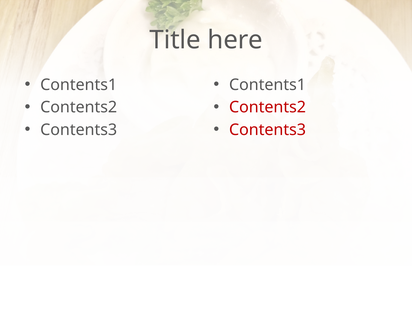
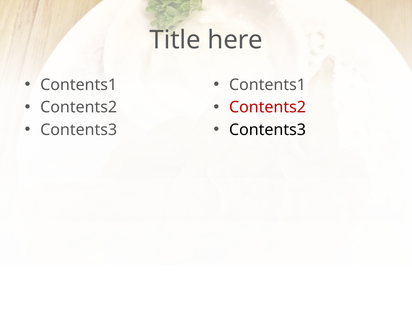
Contents3 colour: red -> black (267, 130)
